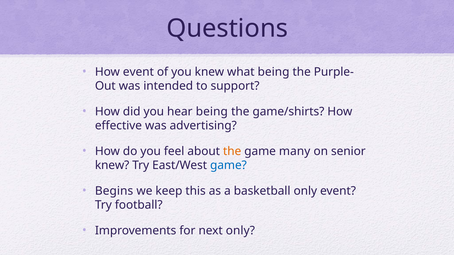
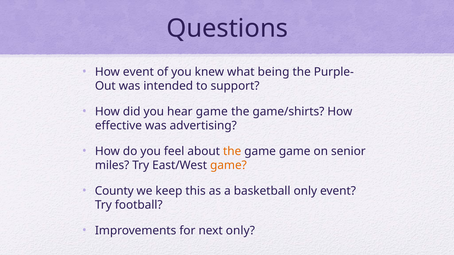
hear being: being -> game (212, 112)
game many: many -> game (295, 151)
knew: knew -> miles (112, 166)
game colour: blue -> orange (228, 166)
Begins: Begins -> County (114, 191)
